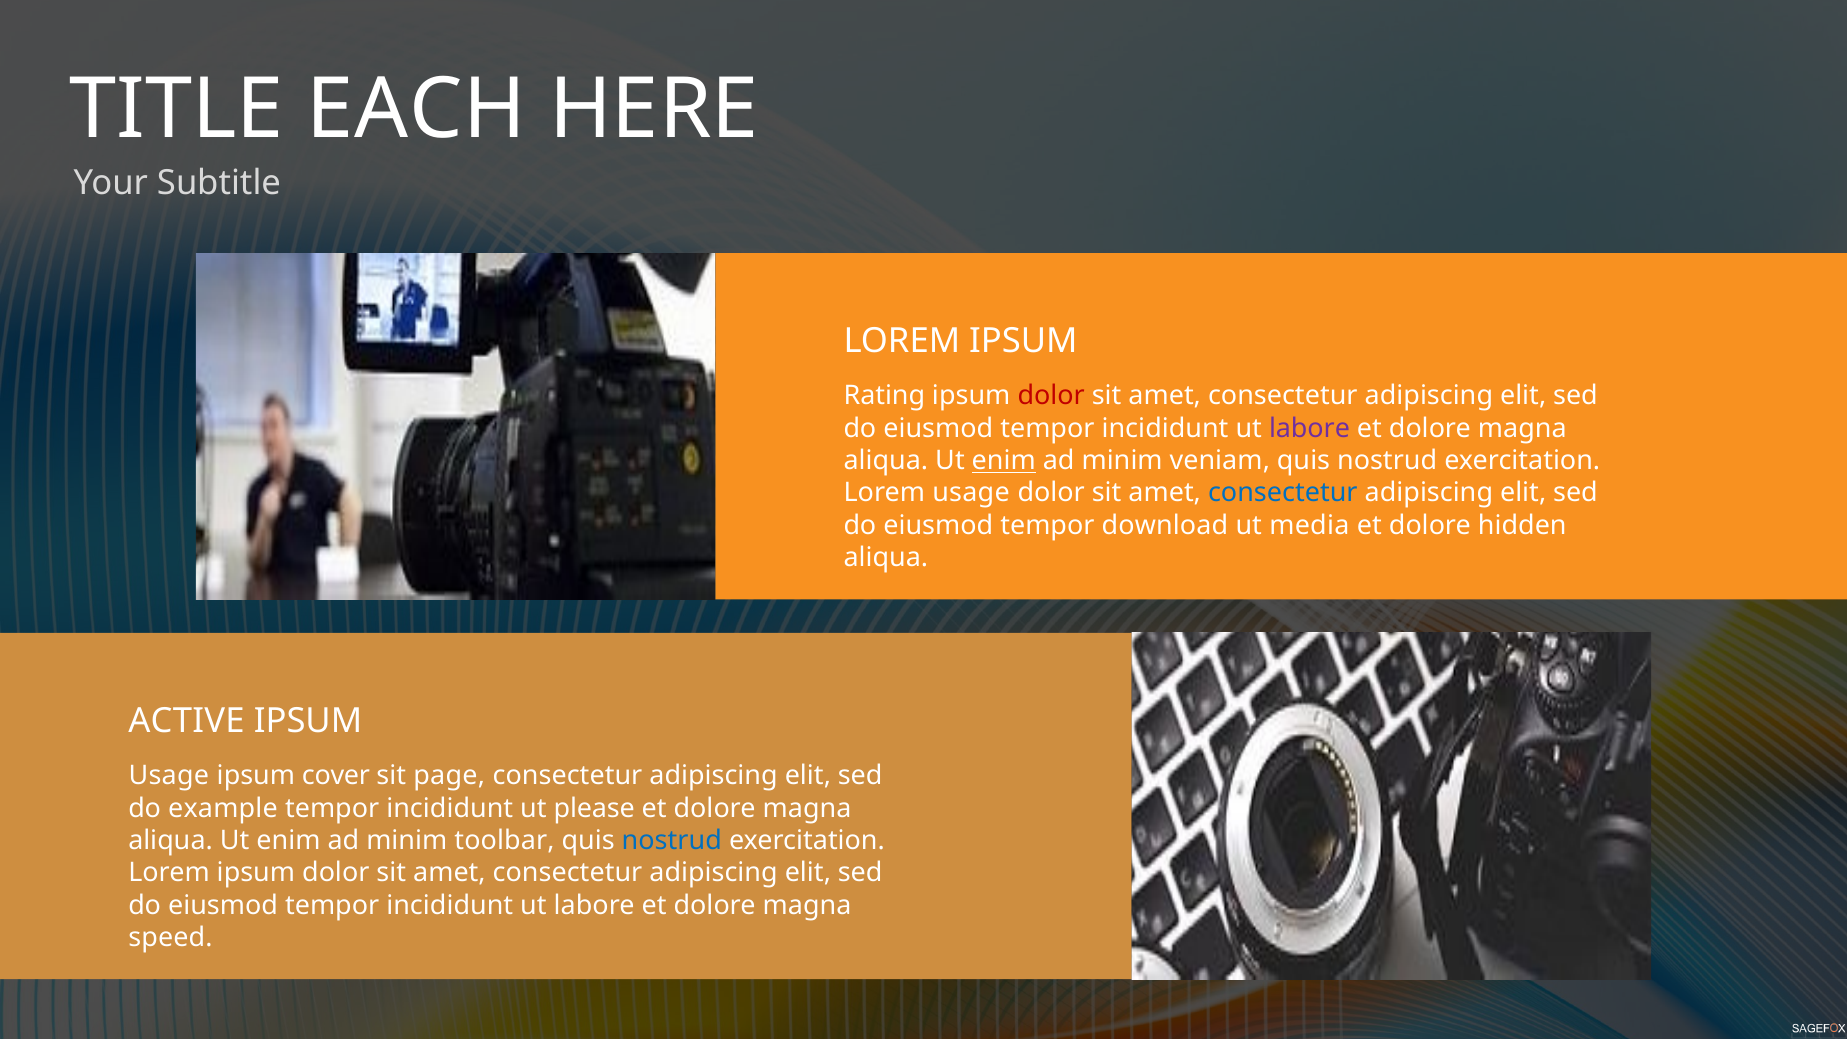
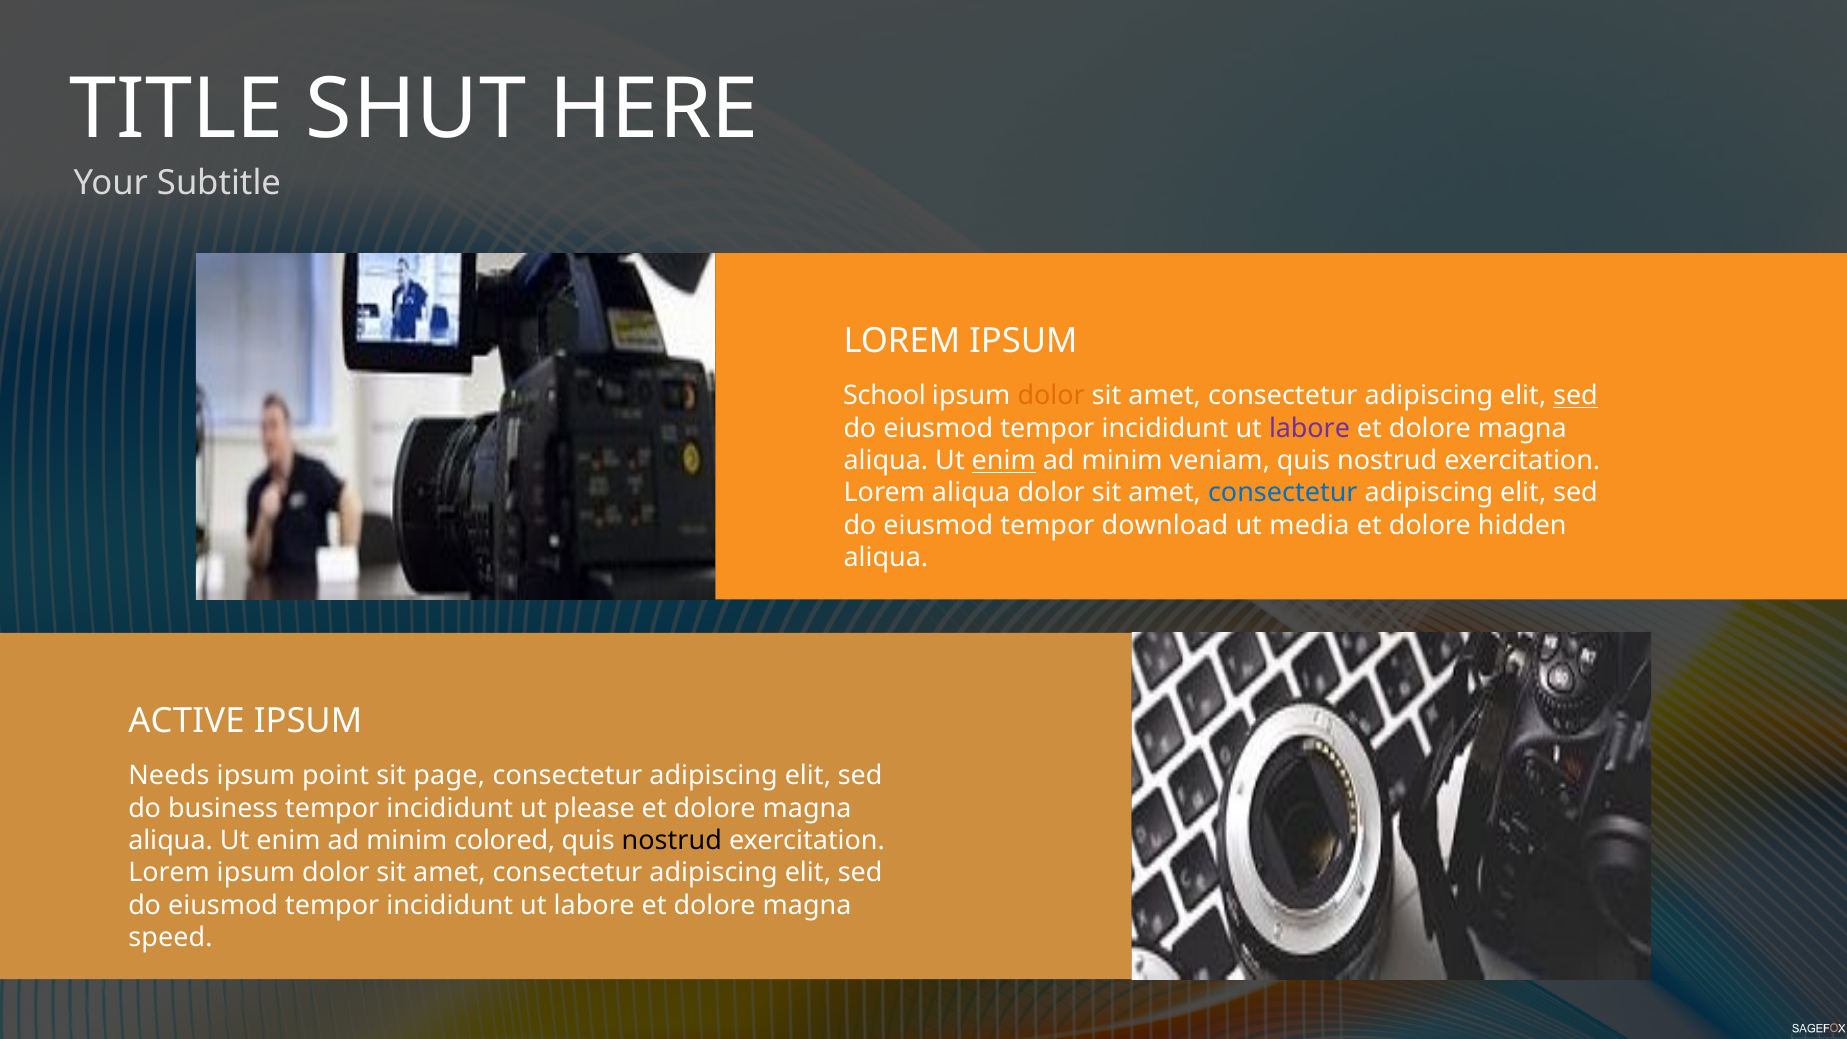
EACH: EACH -> SHUT (416, 110)
Rating: Rating -> School (884, 396)
dolor colour: red -> orange (1051, 396)
sed underline: none -> present (1575, 396)
Lorem usage: usage -> aliqua (971, 493)
Usage: Usage -> Needs (169, 776)
cover: cover -> point (336, 776)
example: example -> business (223, 808)
toolbar: toolbar -> colored (505, 840)
nostrud colour: blue -> black (672, 840)
